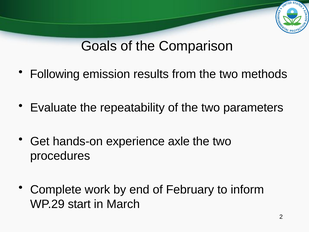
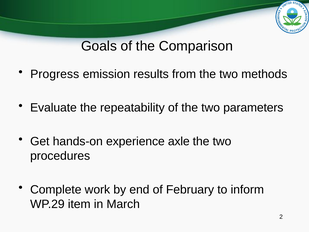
Following: Following -> Progress (55, 74)
start: start -> item (79, 204)
